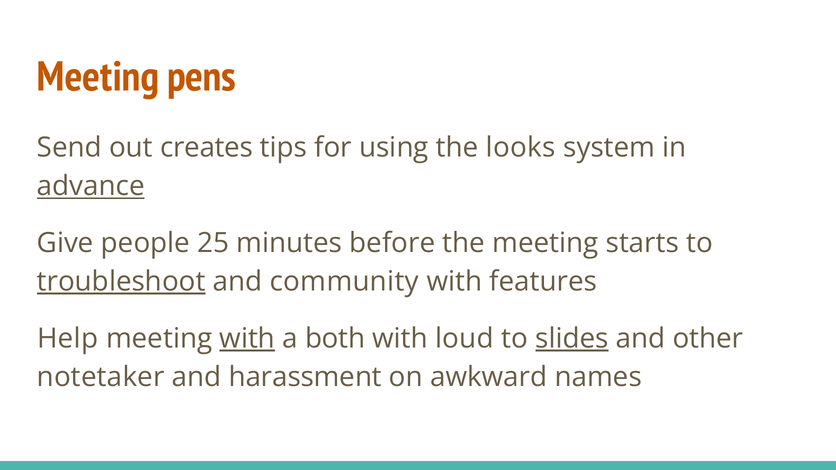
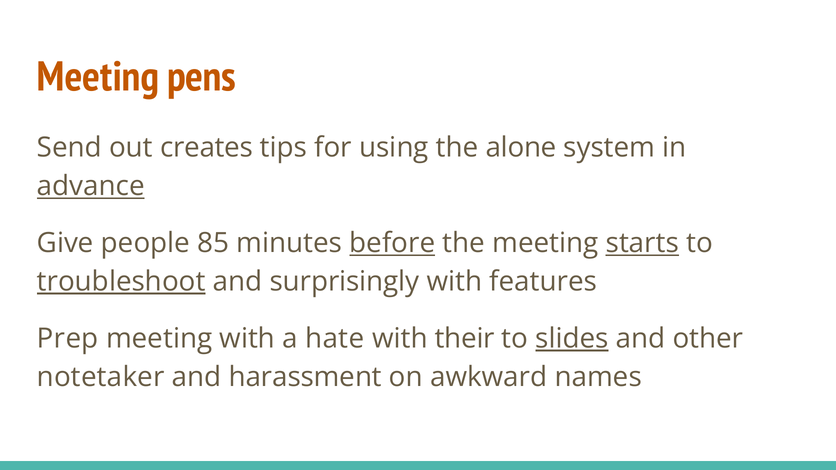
looks: looks -> alone (521, 148)
25: 25 -> 85 (213, 243)
before underline: none -> present (392, 243)
starts underline: none -> present (642, 243)
community: community -> surprisingly (344, 282)
Help: Help -> Prep (68, 339)
with underline: present -> none (247, 339)
both: both -> hate (335, 339)
loud: loud -> their (465, 339)
